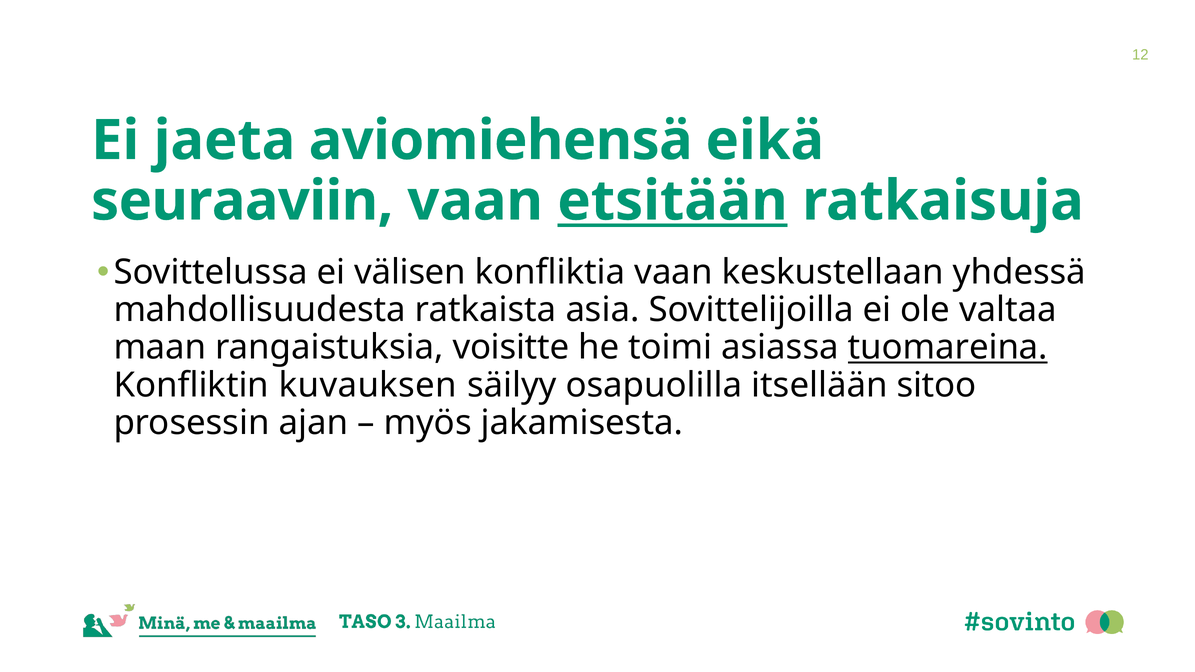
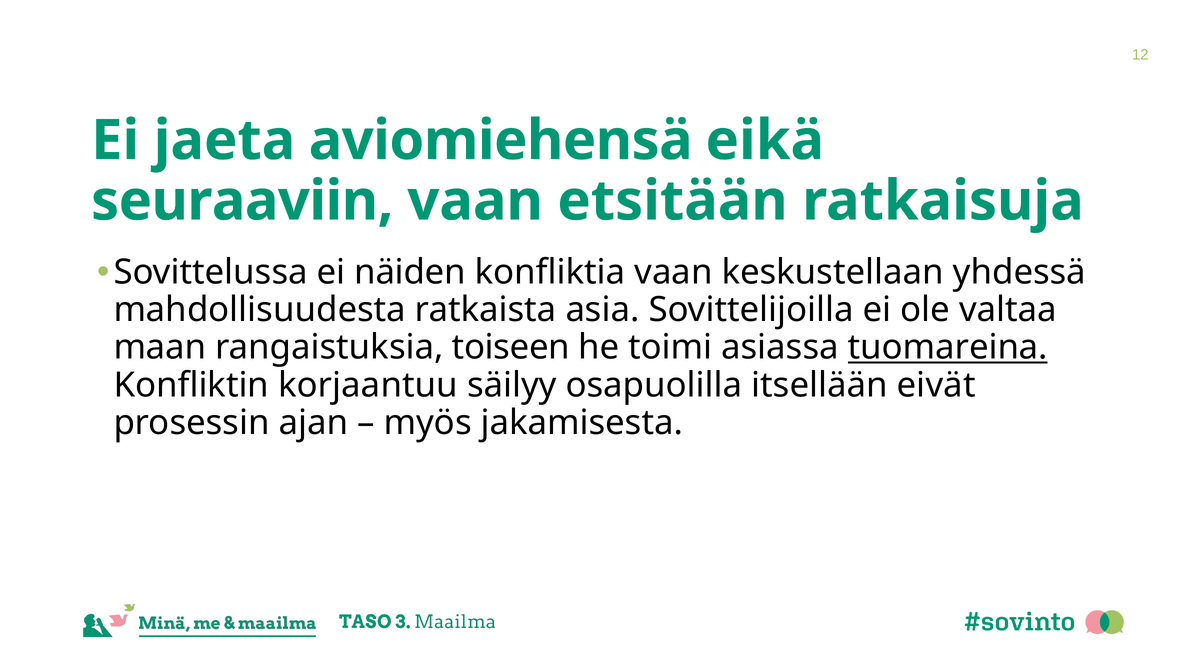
etsitään underline: present -> none (673, 201)
välisen: välisen -> näiden (410, 272)
voisitte: voisitte -> toiseen (511, 348)
kuvauksen: kuvauksen -> korjaantuu (368, 385)
sitoo: sitoo -> eivät (936, 385)
